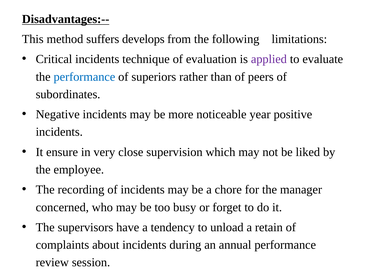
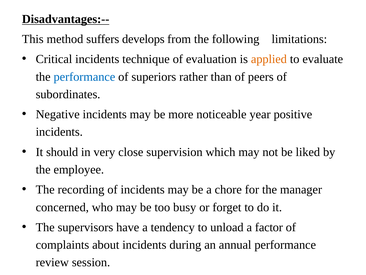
applied colour: purple -> orange (269, 59)
ensure: ensure -> should (62, 152)
retain: retain -> factor (269, 227)
